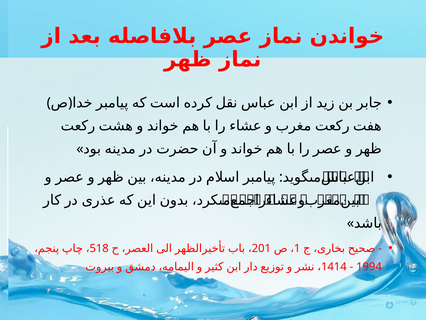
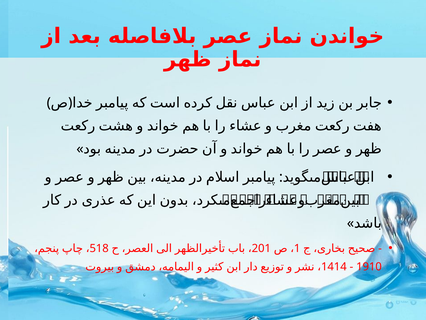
1994: 1994 -> 1910 (369, 266)
